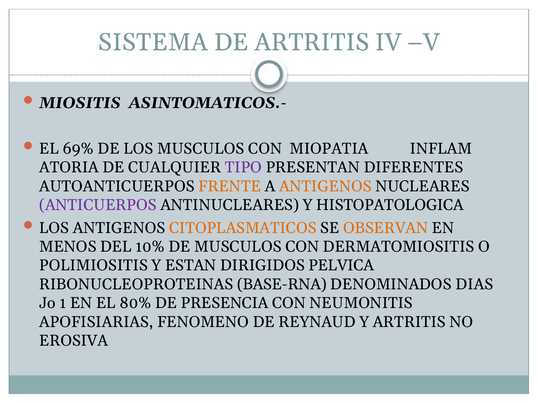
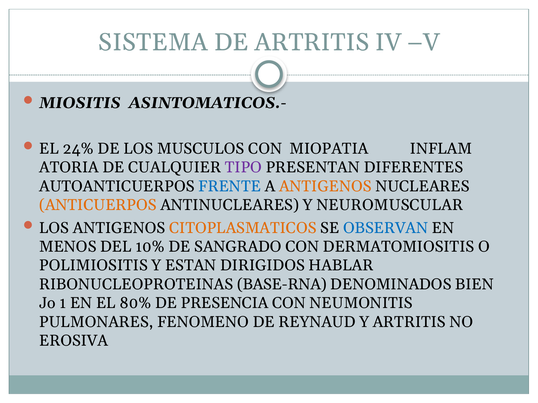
69%: 69% -> 24% (78, 149)
FRENTE colour: orange -> blue (230, 186)
ANTICUERPOS colour: purple -> orange (98, 205)
HISTOPATOLOGICA: HISTOPATOLOGICA -> NEUROMUSCULAR (390, 205)
OBSERVAN colour: orange -> blue (386, 228)
DE MUSCULOS: MUSCULOS -> SANGRADO (238, 247)
PELVICA: PELVICA -> HABLAR (341, 266)
DIAS: DIAS -> BIEN (474, 285)
APOFISIARIAS: APOFISIARIAS -> PULMONARES (96, 322)
